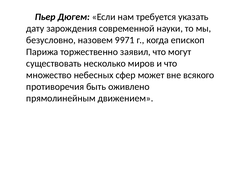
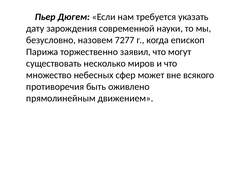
9971: 9971 -> 7277 (125, 40)
